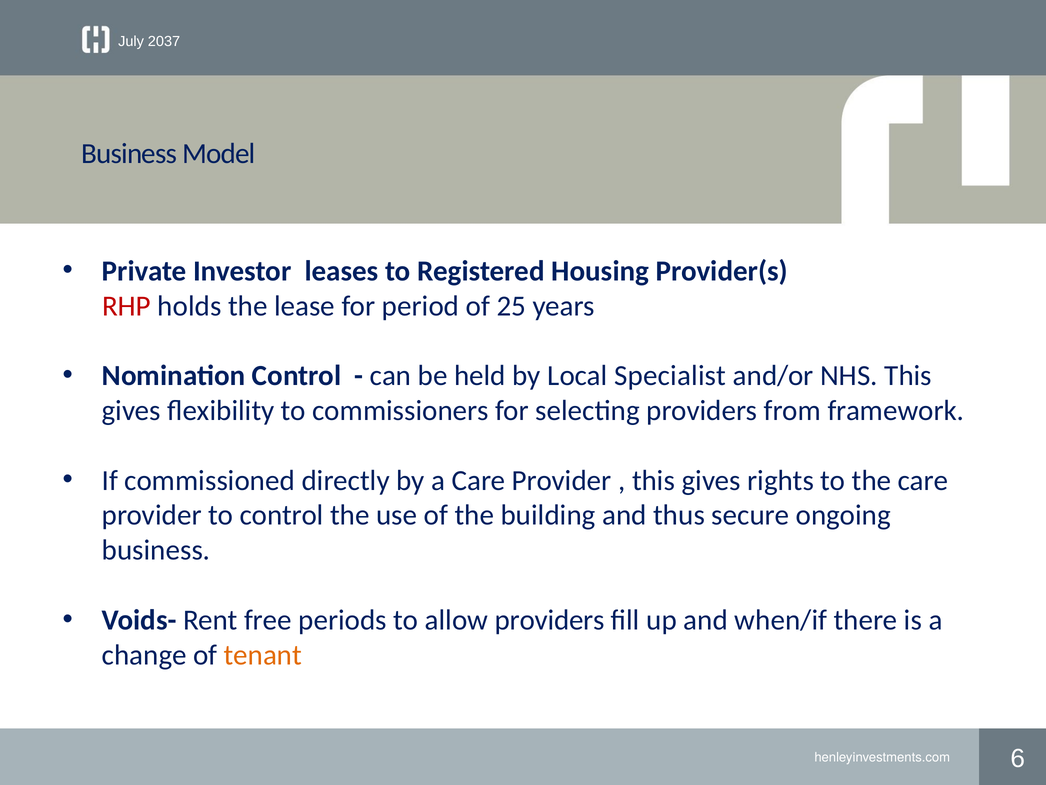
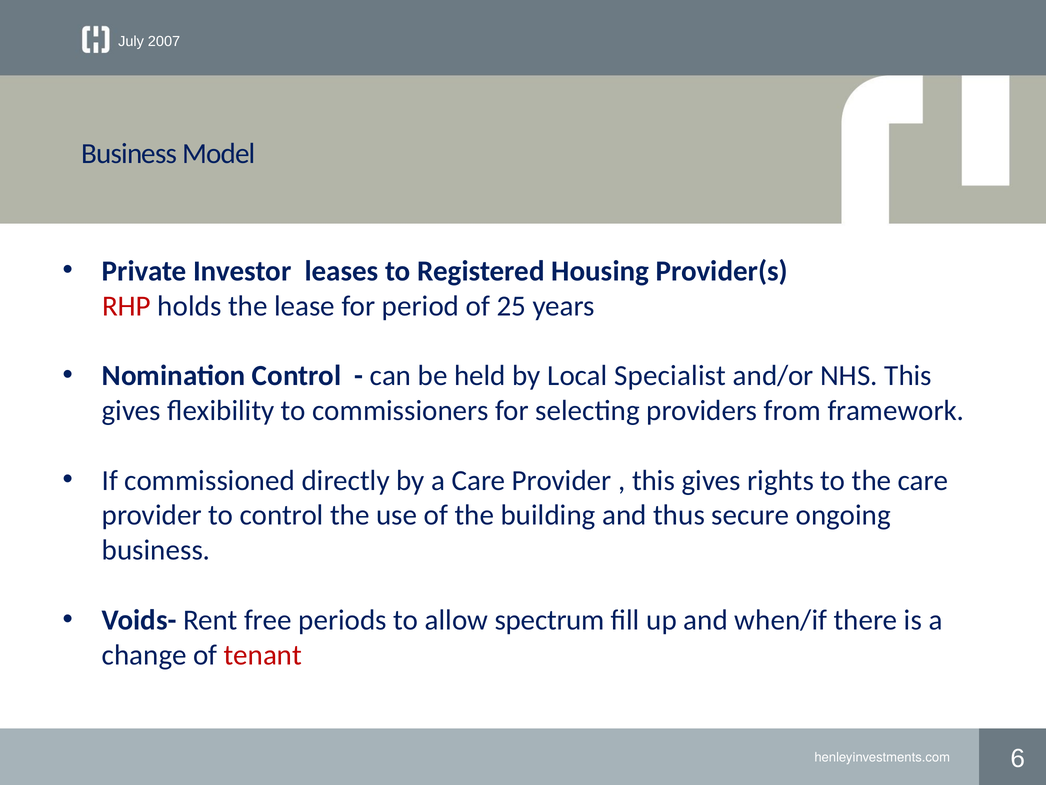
2037: 2037 -> 2007 (164, 42)
allow providers: providers -> spectrum (550, 620)
tenant colour: orange -> red (263, 655)
